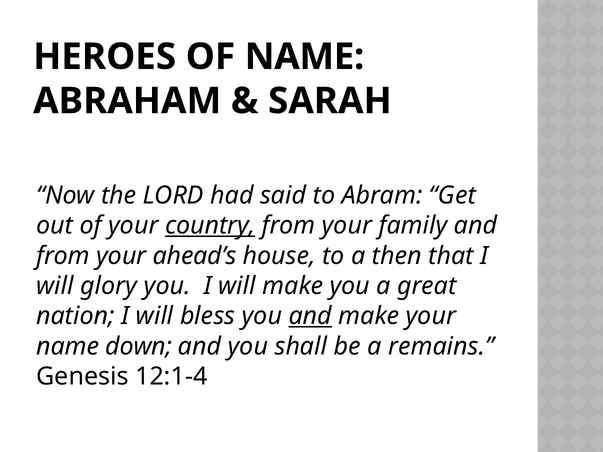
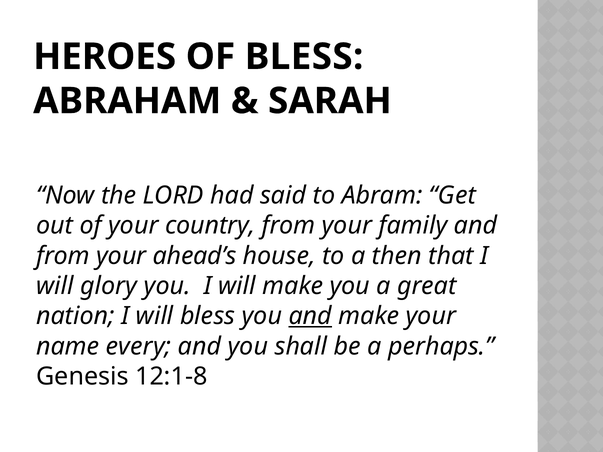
OF NAME: NAME -> BLESS (304, 57)
country underline: present -> none (210, 226)
down: down -> every (139, 346)
remains: remains -> perhaps (441, 346)
12:1-4: 12:1-4 -> 12:1-8 (171, 377)
